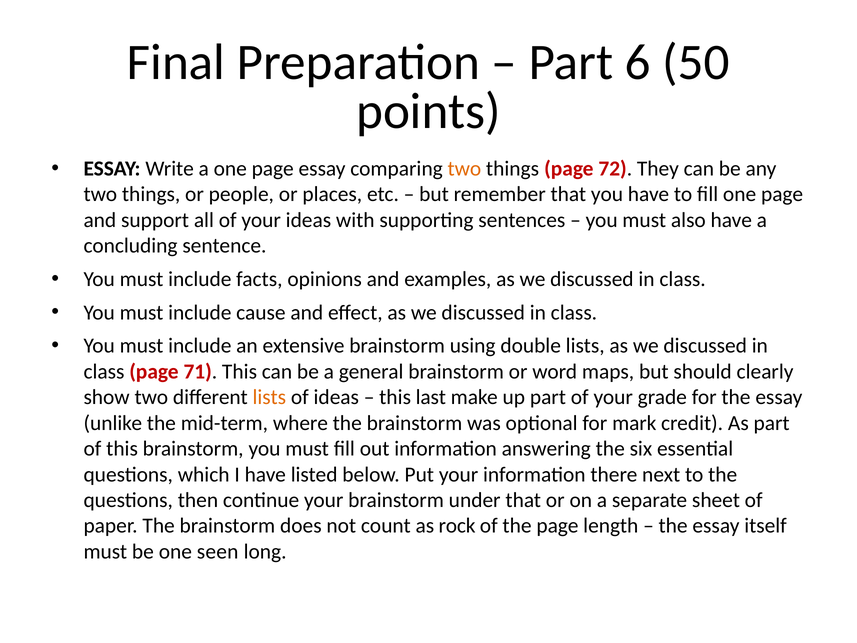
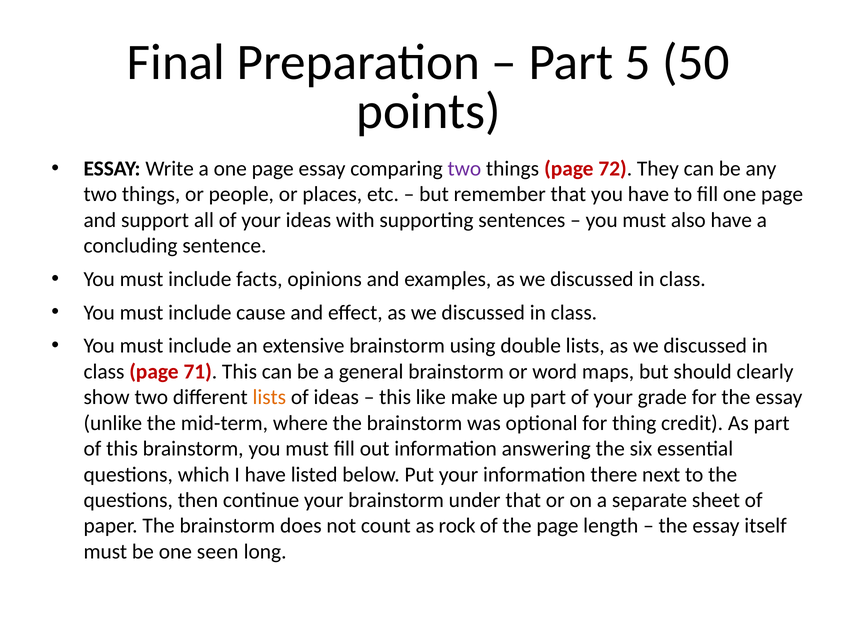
6: 6 -> 5 (638, 62)
two colour: orange -> purple (464, 169)
last: last -> like (431, 397)
mark: mark -> thing (634, 423)
